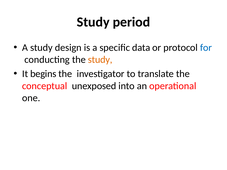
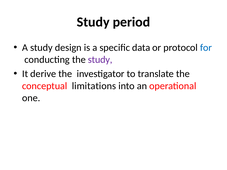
study colour: orange -> purple (100, 60)
begins: begins -> derive (43, 74)
unexposed: unexposed -> limitations (94, 86)
